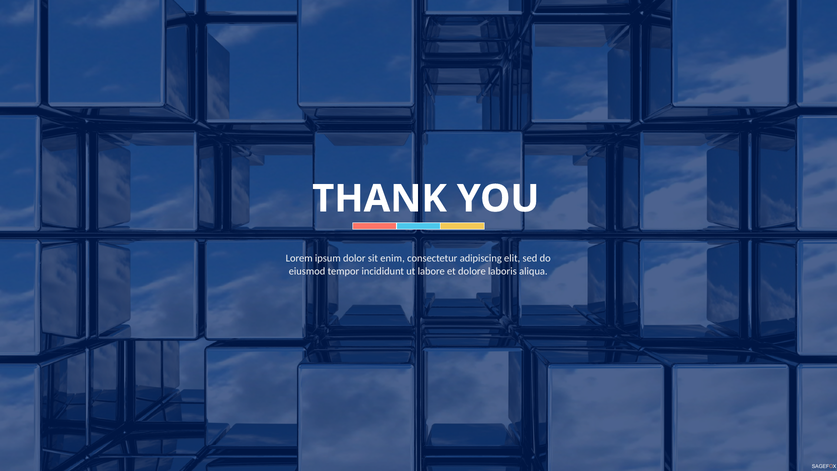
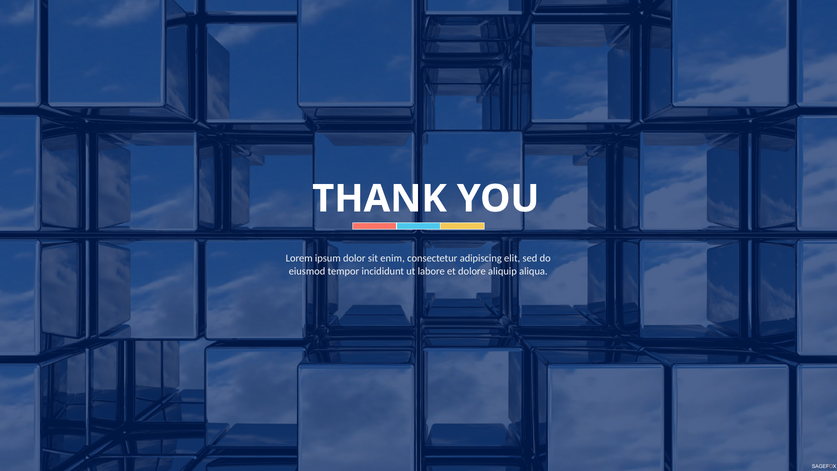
laboris: laboris -> aliquip (502, 271)
